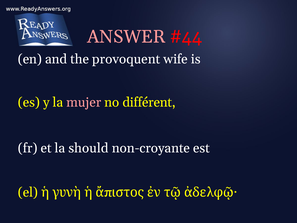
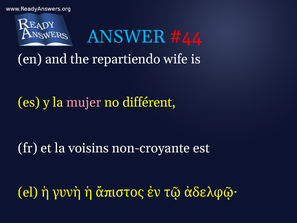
ANSWER colour: pink -> light blue (126, 37)
provoquent: provoquent -> repartiendo (126, 59)
should: should -> voisins (89, 148)
